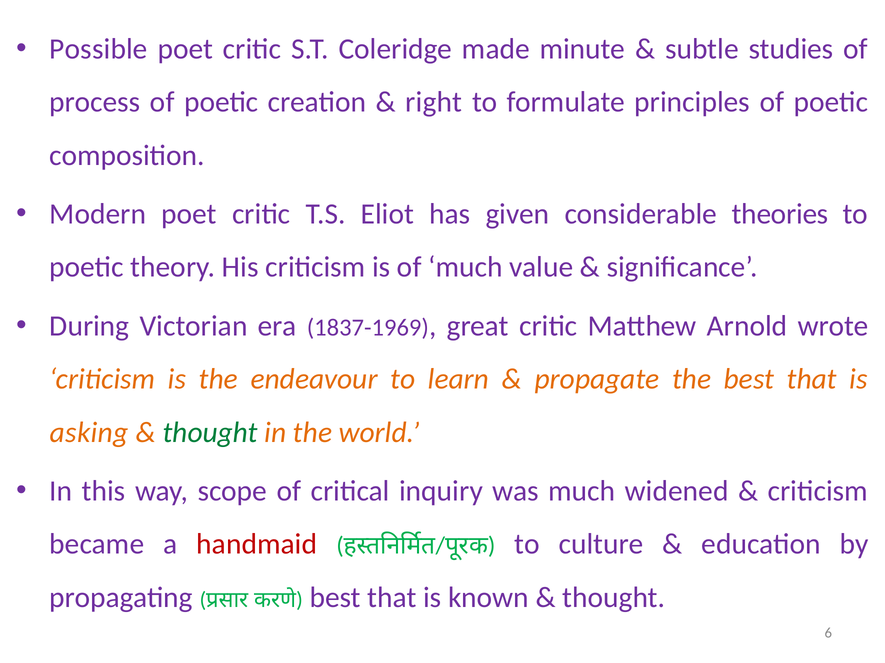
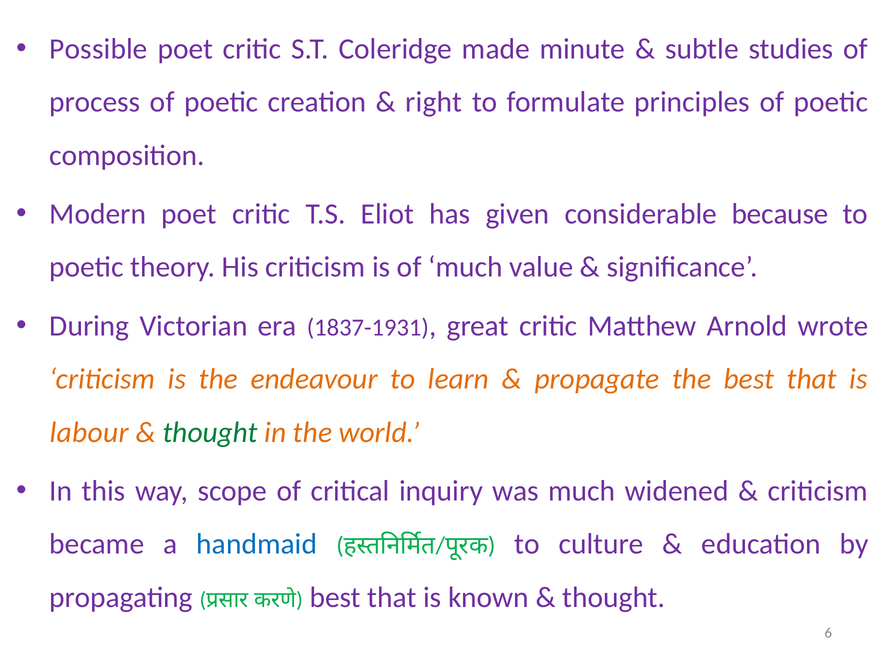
theories: theories -> because (780, 214)
1837-1969: 1837-1969 -> 1837-1931 (368, 328)
asking: asking -> labour (89, 433)
handmaid colour: red -> blue (257, 545)
